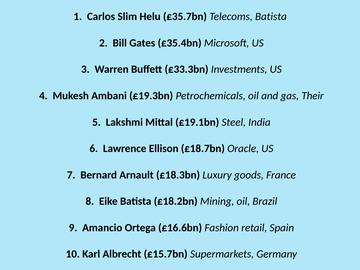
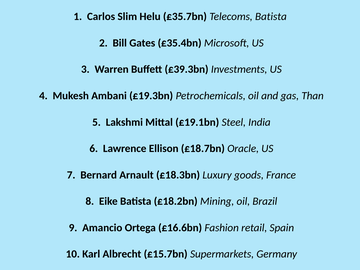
£33.3bn: £33.3bn -> £39.3bn (187, 69)
Their: Their -> Than (313, 96)
